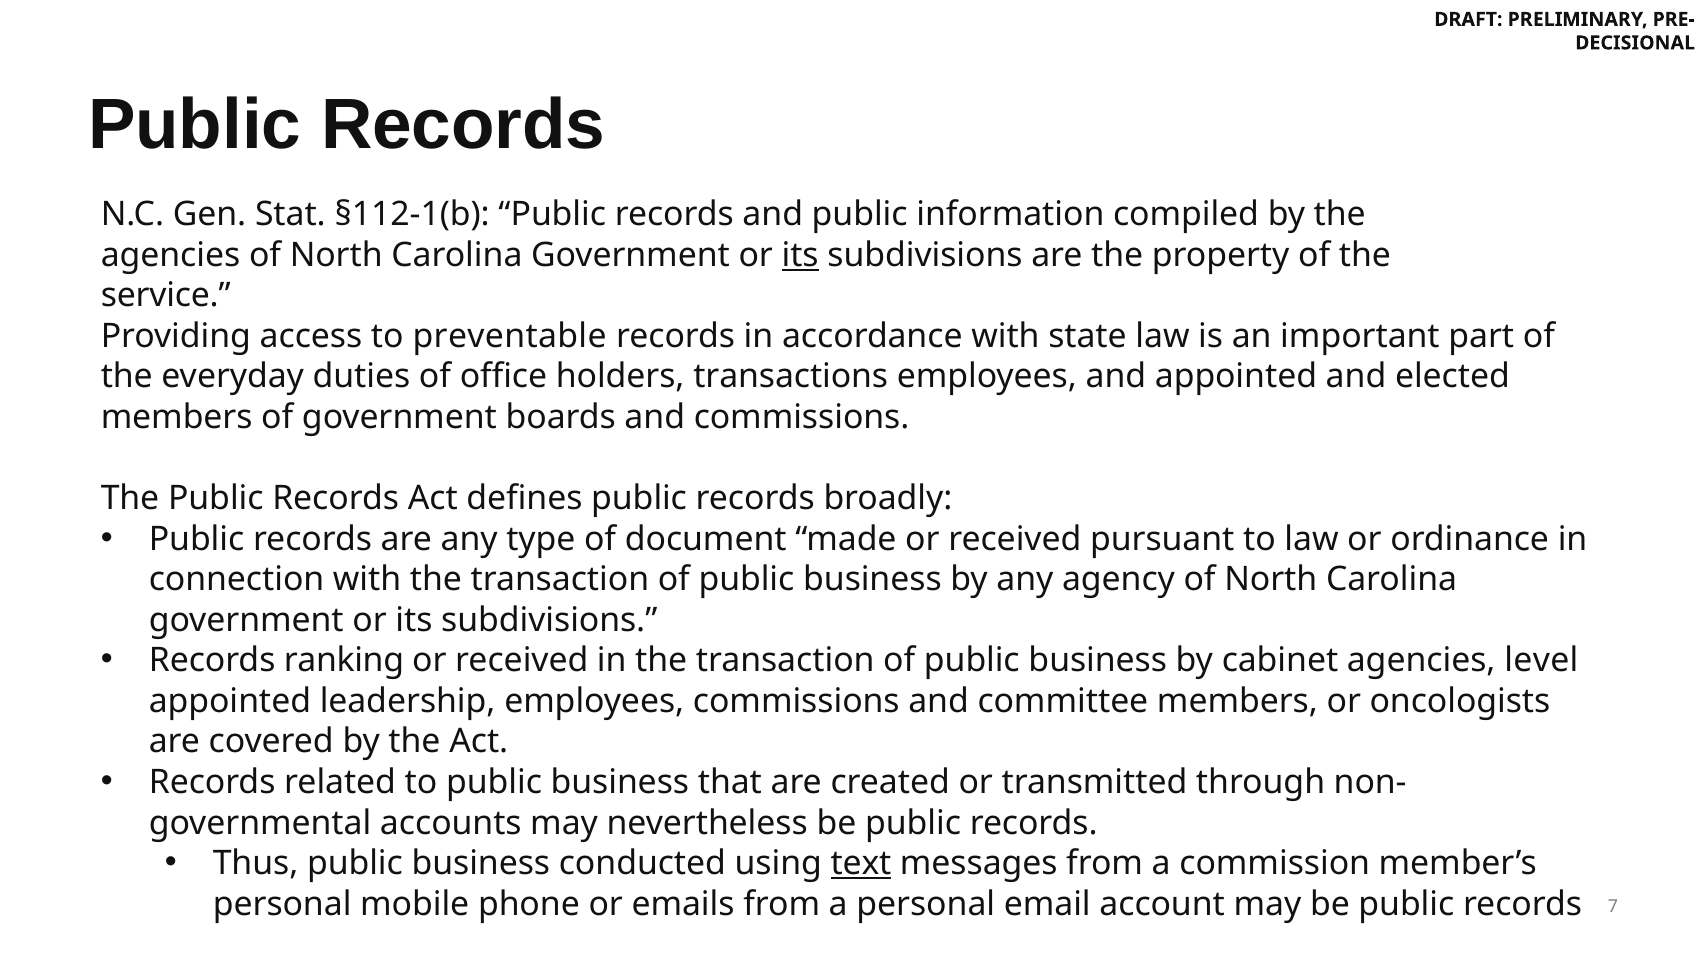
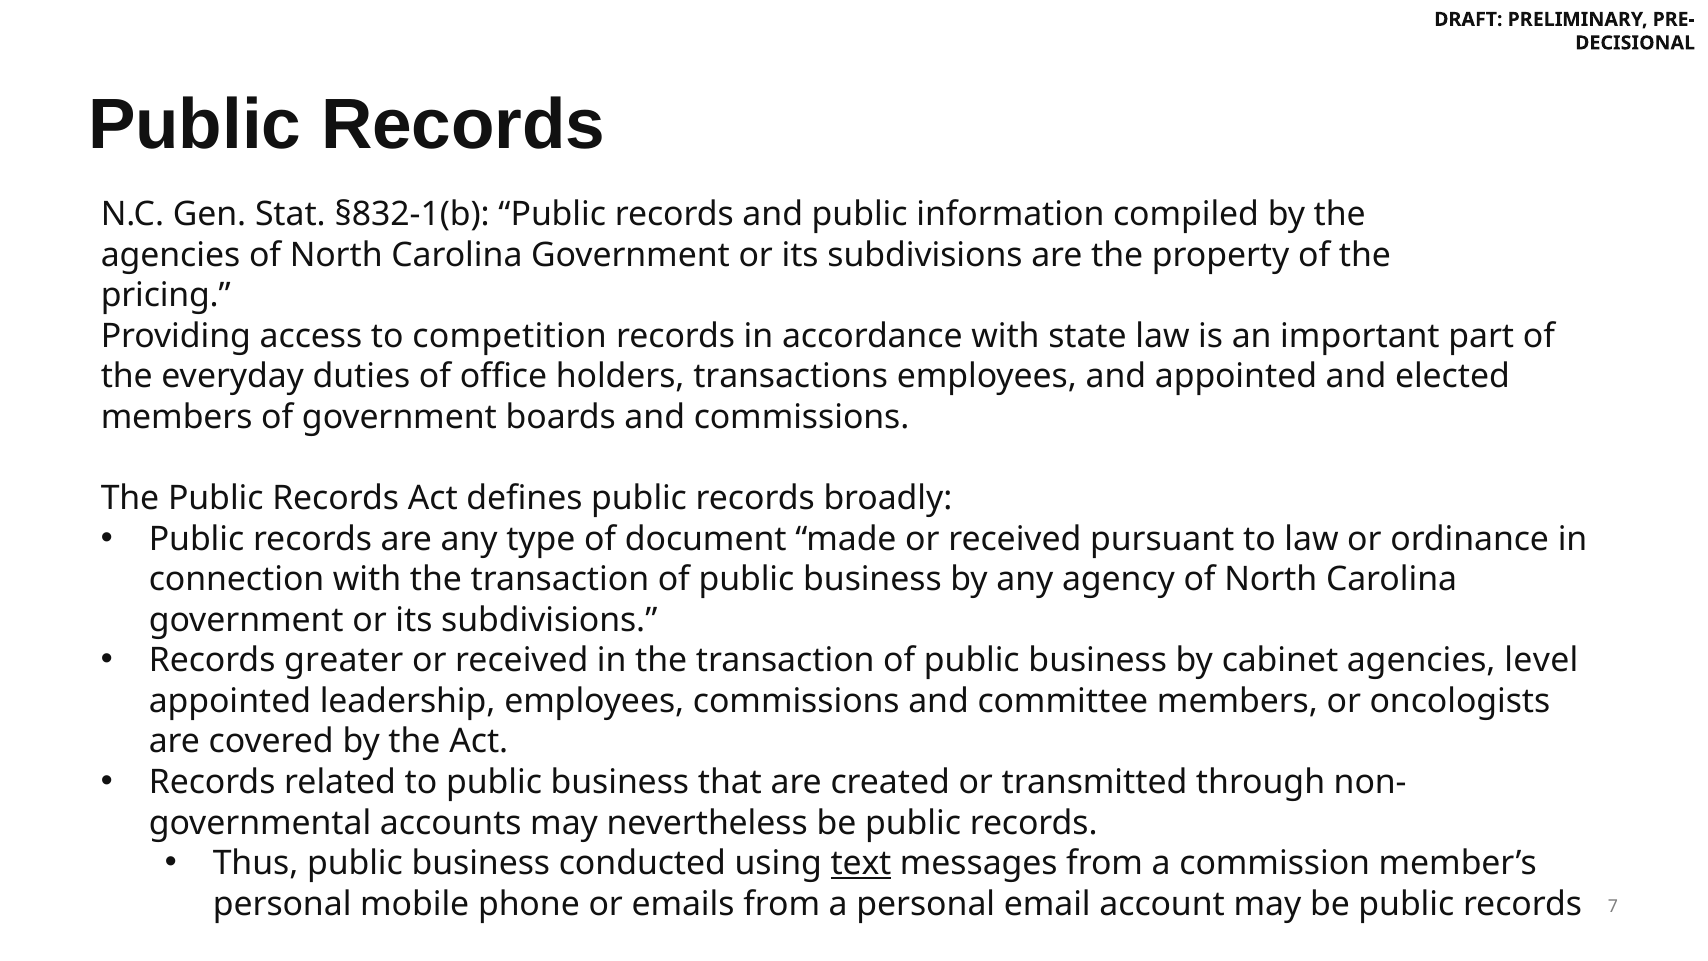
§112-1(b: §112-1(b -> §832-1(b (412, 214)
its underline: present -> none (800, 255)
service: service -> pricing (166, 296)
preventable: preventable -> competition (510, 336)
ranking: ranking -> greater (344, 660)
